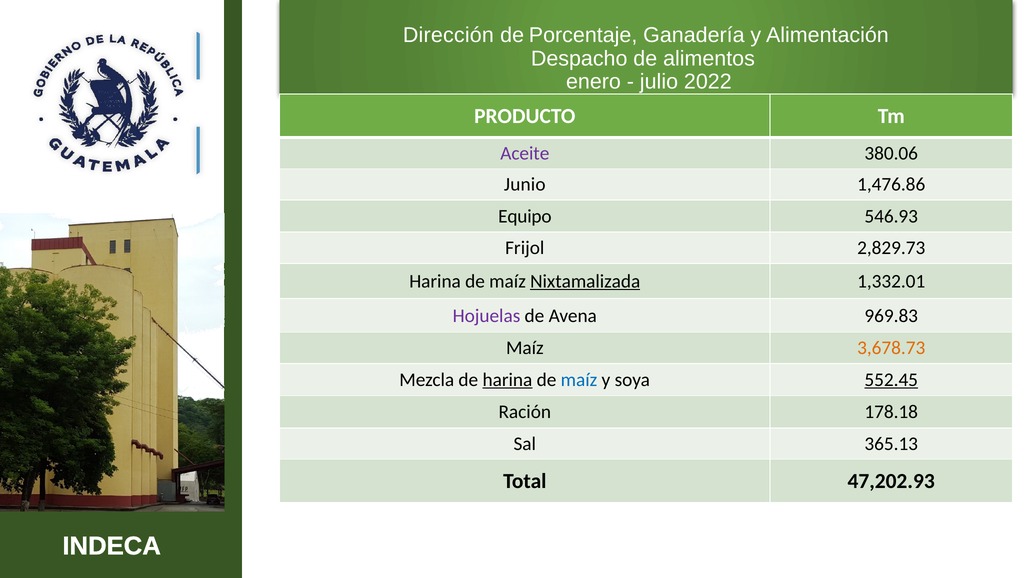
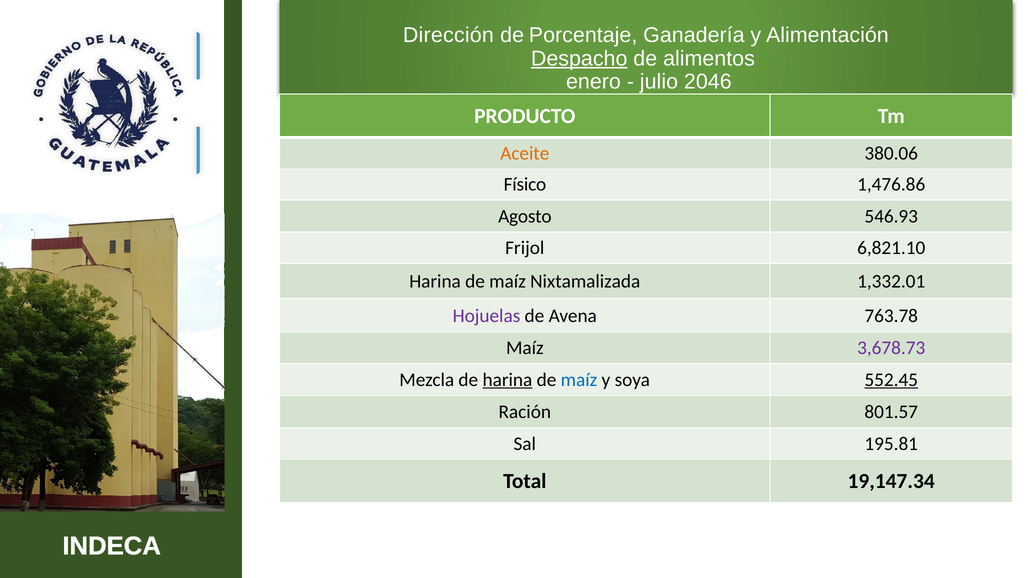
Despacho underline: none -> present (579, 59)
2022: 2022 -> 2046 (708, 82)
Aceite colour: purple -> orange (525, 153)
Junio: Junio -> Físico (525, 185)
Equipo: Equipo -> Agosto (525, 216)
2,829.73: 2,829.73 -> 6,821.10 (891, 248)
Nixtamalizada underline: present -> none (585, 281)
969.83: 969.83 -> 763.78 (891, 316)
3,678.73 colour: orange -> purple (891, 348)
178.18: 178.18 -> 801.57 (891, 412)
365.13: 365.13 -> 195.81 (891, 444)
47,202.93: 47,202.93 -> 19,147.34 (891, 481)
